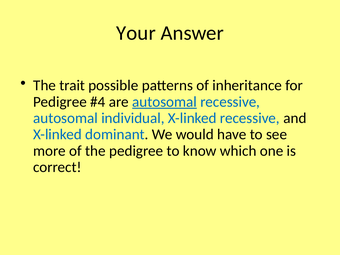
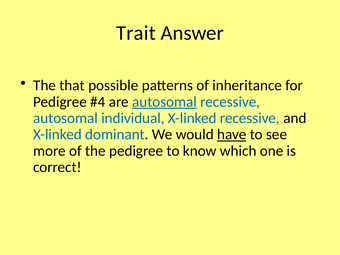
Your: Your -> Trait (136, 33)
trait: trait -> that (72, 85)
have underline: none -> present (232, 134)
